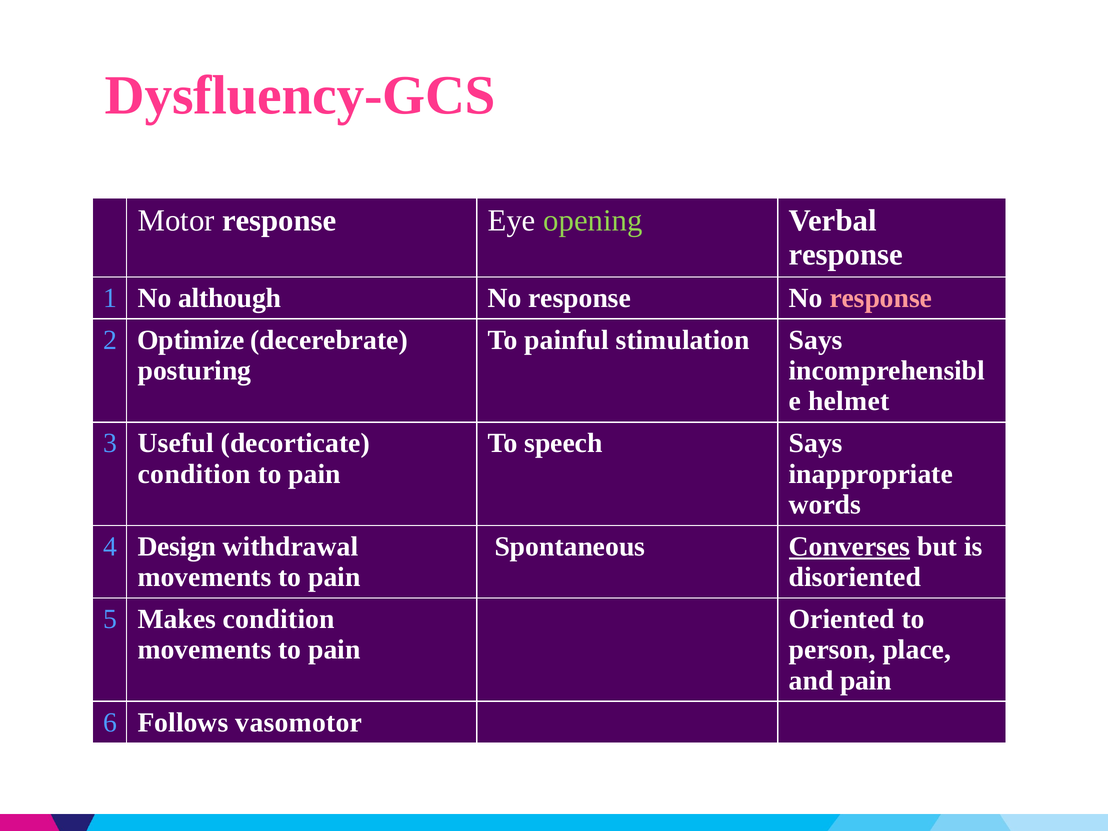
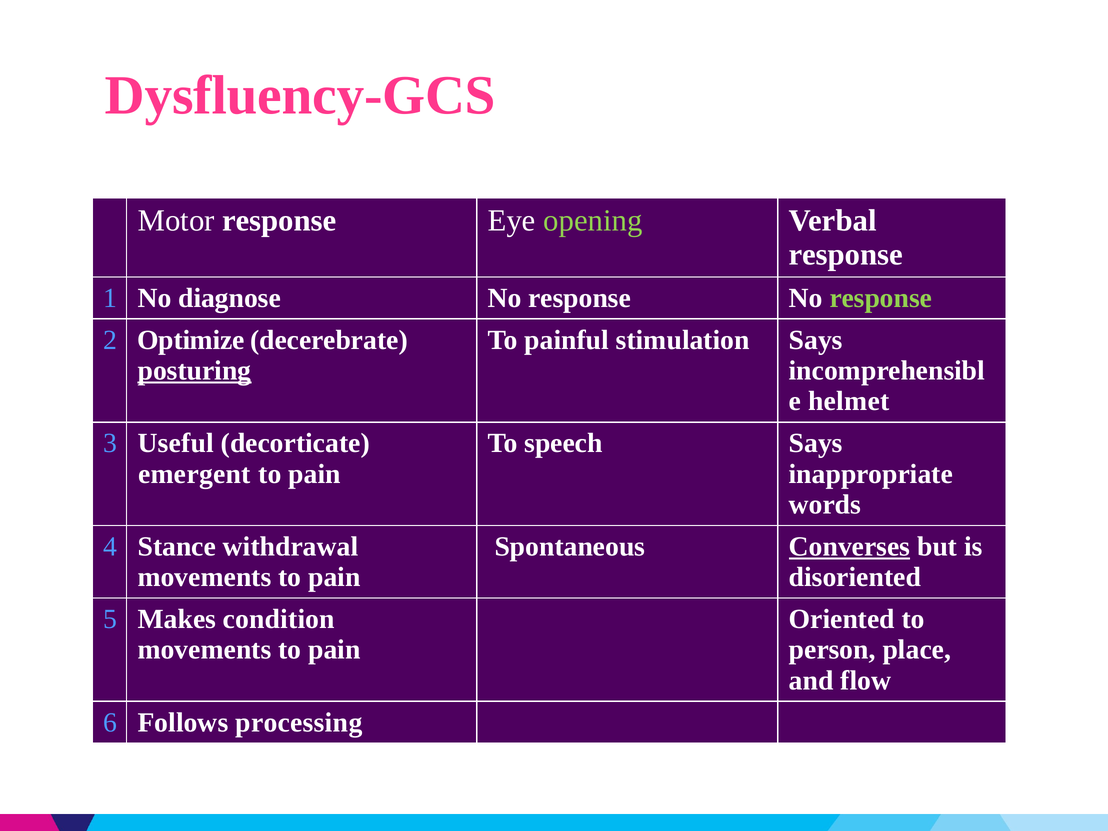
although: although -> diagnose (230, 298)
response colour: pink -> light green (881, 298)
posturing underline: none -> present (195, 371)
condition: condition -> emergent (194, 474)
Design: Design -> Stance (177, 547)
and pain: pain -> flow (866, 680)
vasomotor: vasomotor -> processing (299, 722)
